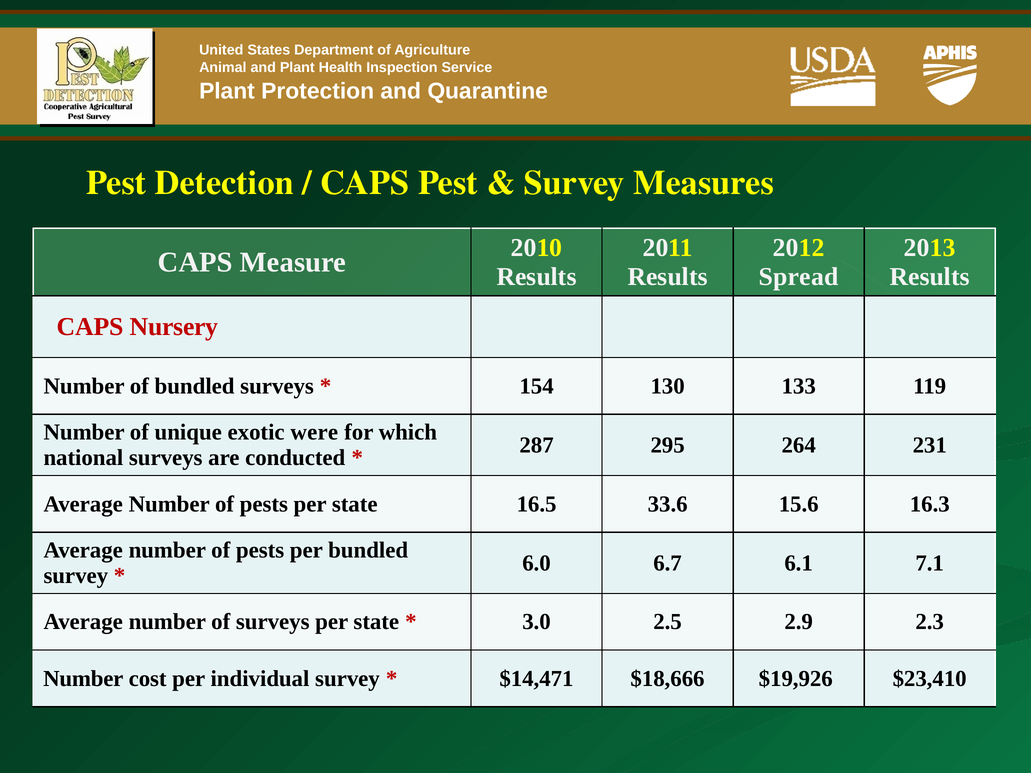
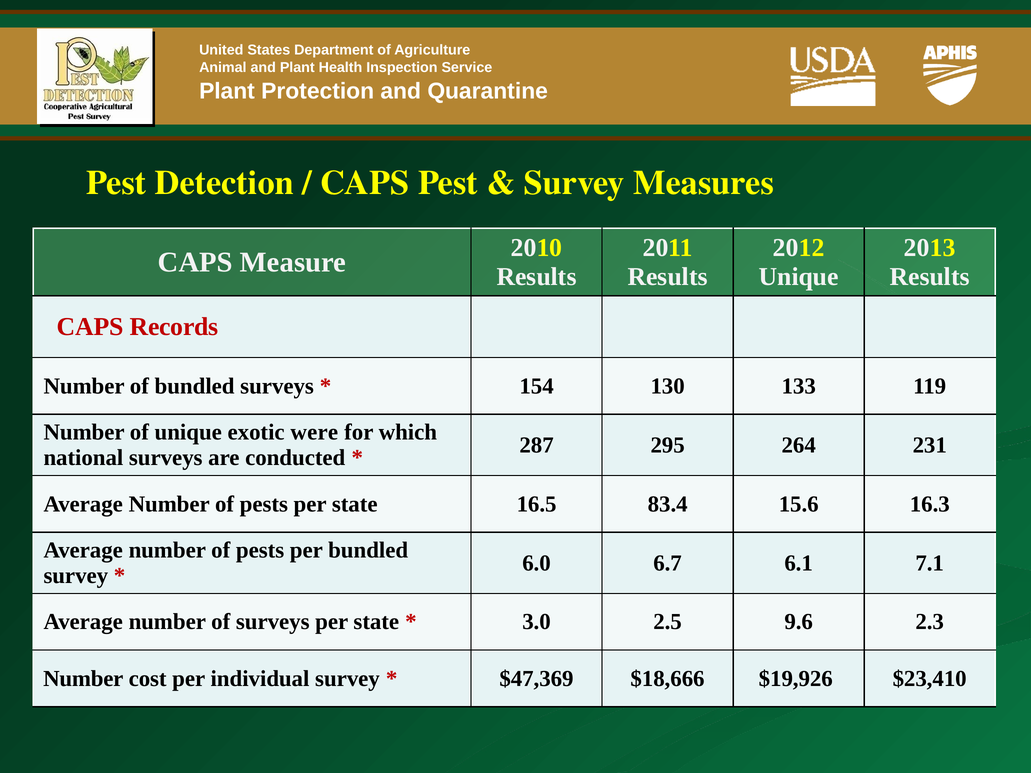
Spread: Spread -> Unique (799, 277)
Nursery: Nursery -> Records (174, 327)
33.6: 33.6 -> 83.4 (668, 504)
2.9: 2.9 -> 9.6 (799, 622)
$14,471: $14,471 -> $47,369 (536, 679)
